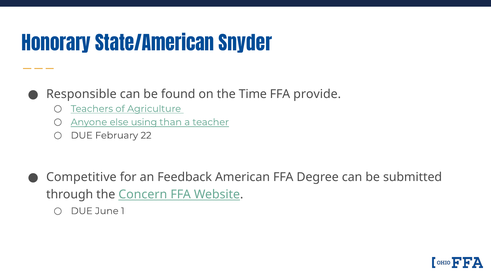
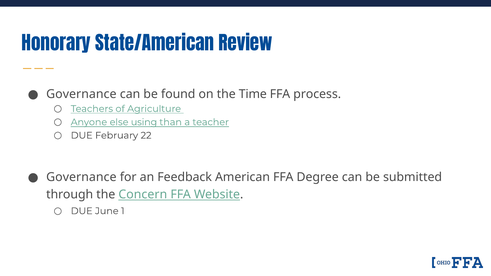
Snyder: Snyder -> Review (245, 44)
Responsible: Responsible -> Governance (81, 94)
provide: provide -> process (317, 94)
Competitive: Competitive -> Governance (81, 177)
